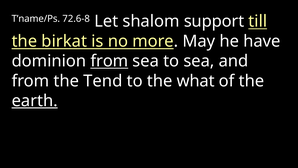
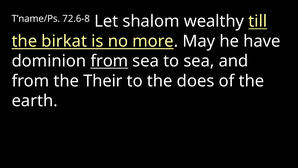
support: support -> wealthy (214, 21)
Tend: Tend -> Their (103, 81)
what: what -> does (196, 81)
earth underline: present -> none (35, 101)
